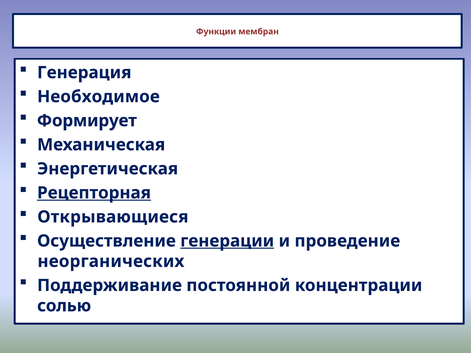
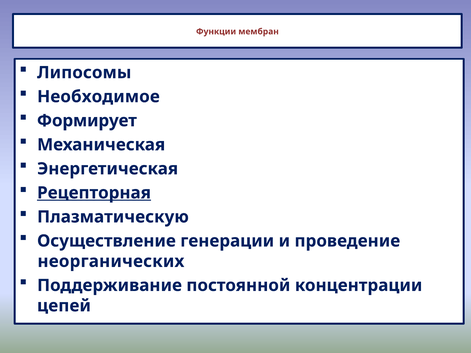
Генерация: Генерация -> Липосомы (84, 73)
Открывающиеся: Открывающиеся -> Плазматическую (113, 217)
генерации underline: present -> none (227, 241)
солью: солью -> цепей (64, 306)
